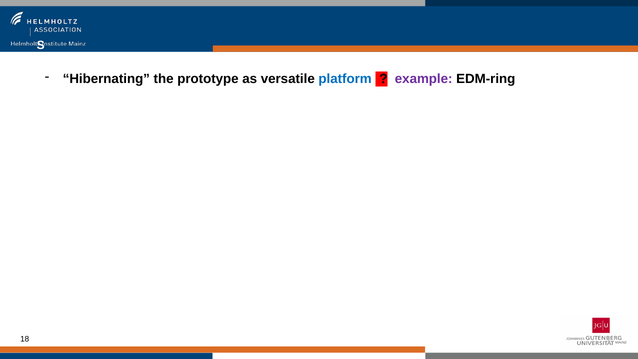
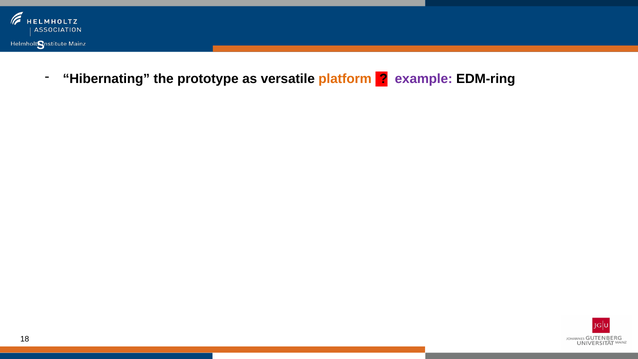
platform colour: blue -> orange (345, 79)
